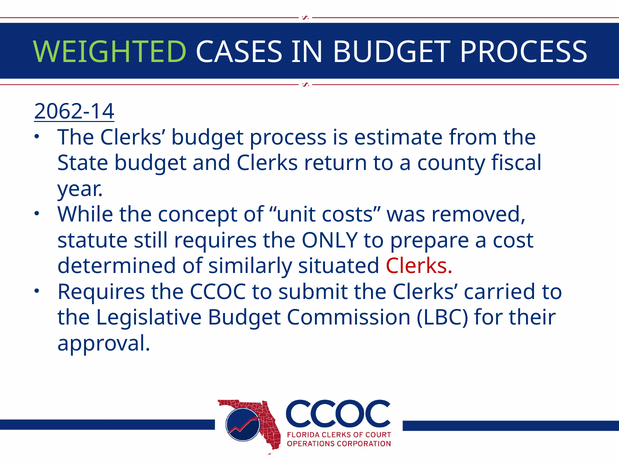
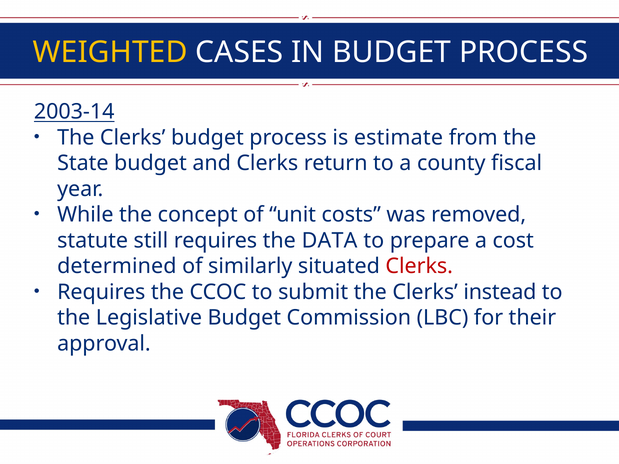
WEIGHTED colour: light green -> yellow (110, 53)
2062-14: 2062-14 -> 2003-14 (74, 112)
ONLY: ONLY -> DATA (330, 241)
carried: carried -> instead (500, 292)
